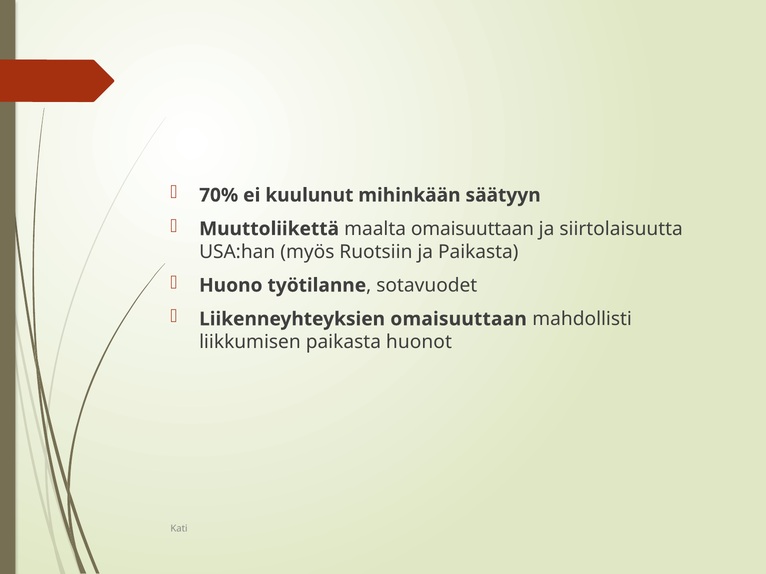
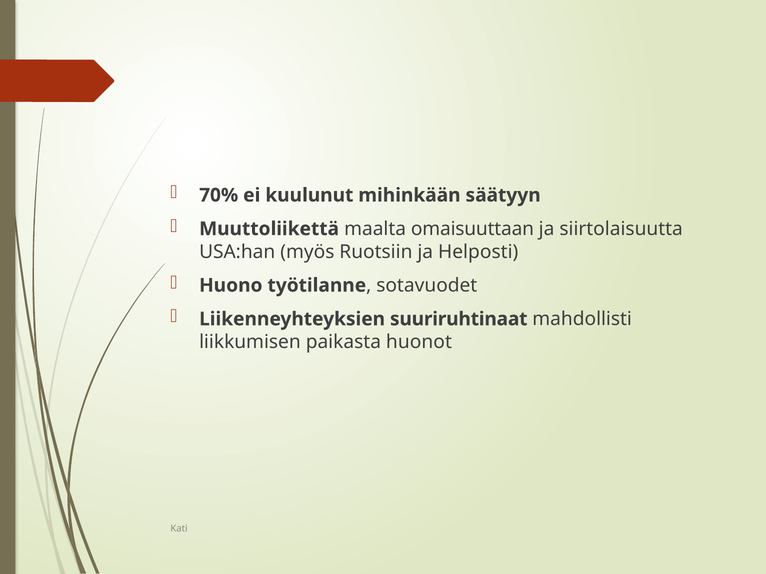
ja Paikasta: Paikasta -> Helposti (478, 252)
Liikenneyhteyksien omaisuuttaan: omaisuuttaan -> suuriruhtinaat (459, 319)
